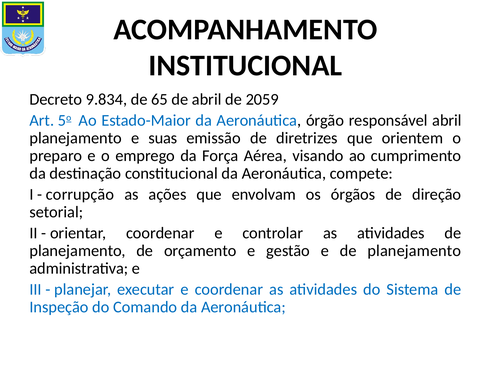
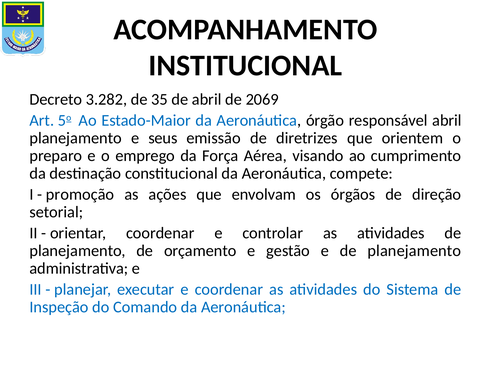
9.834: 9.834 -> 3.282 (106, 99)
65: 65 -> 35 (159, 99)
2059: 2059 -> 2069 (262, 99)
suas: suas -> seus (163, 138)
corrupção: corrupção -> promoção (80, 194)
